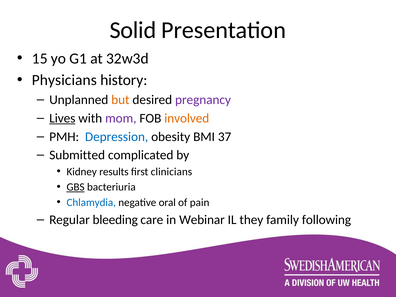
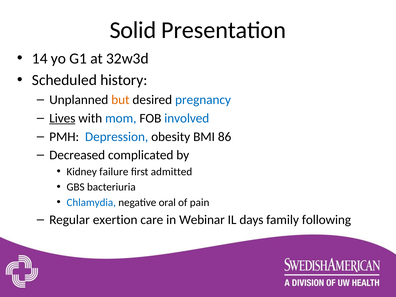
15: 15 -> 14 (40, 58)
Physicians: Physicians -> Scheduled (64, 80)
pregnancy colour: purple -> blue (203, 100)
mom colour: purple -> blue (121, 118)
involved colour: orange -> blue (187, 118)
37: 37 -> 86 (225, 137)
Submitted: Submitted -> Decreased (77, 155)
results: results -> failure (114, 172)
clinicians: clinicians -> admitted (171, 172)
GBS underline: present -> none (76, 187)
bleeding: bleeding -> exertion (115, 220)
they: they -> days (251, 220)
